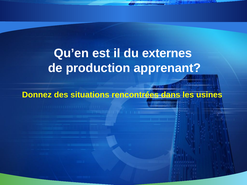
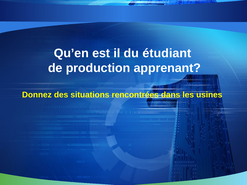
externes: externes -> étudiant (167, 53)
